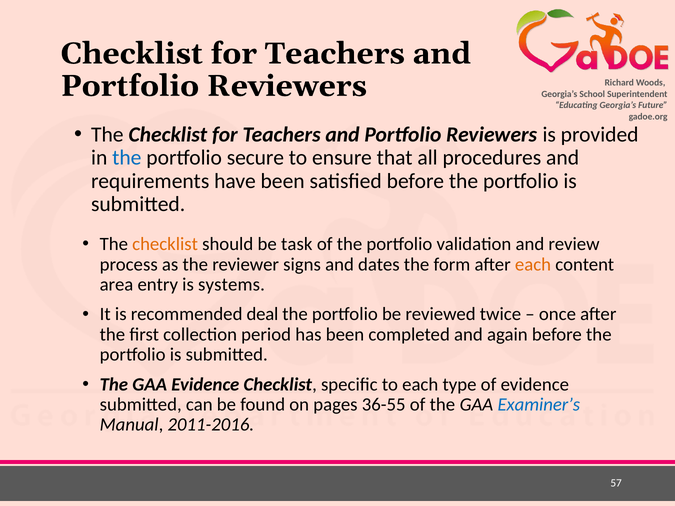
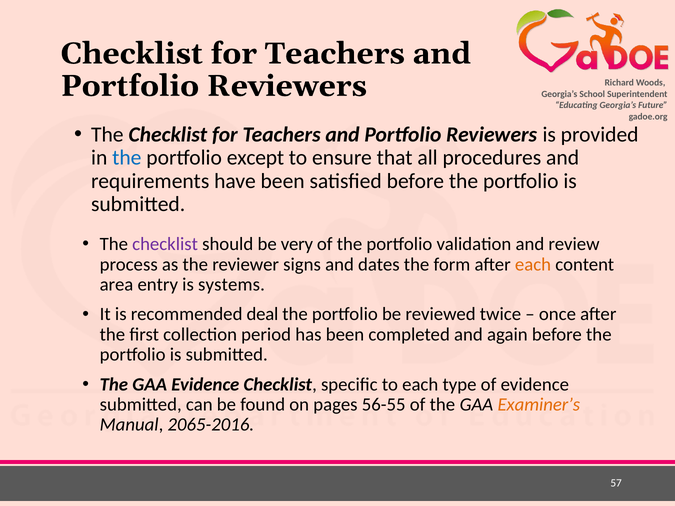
secure: secure -> except (255, 158)
checklist colour: orange -> purple (165, 244)
task: task -> very (297, 244)
36-55: 36-55 -> 56-55 (384, 405)
Examiner’s colour: blue -> orange (539, 405)
2011-2016: 2011-2016 -> 2065-2016 (211, 425)
